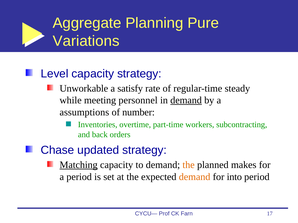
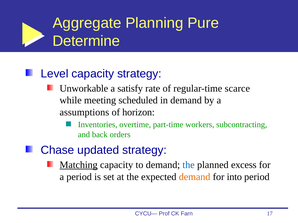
Variations: Variations -> Determine (86, 41)
steady: steady -> scarce (237, 89)
personnel: personnel -> scheduled (138, 101)
demand underline: present -> none (186, 101)
number: number -> horizon (138, 112)
the colour: orange -> blue (189, 165)
makes: makes -> excess (244, 165)
